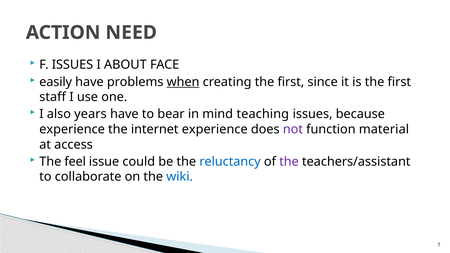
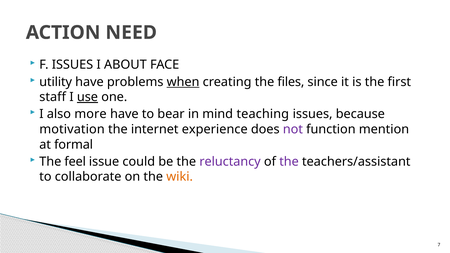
easily: easily -> utility (56, 82)
creating the first: first -> files (291, 82)
use underline: none -> present (87, 97)
years: years -> more (90, 114)
experience: experience -> motivation (72, 129)
material: material -> mention (384, 129)
access: access -> formal (74, 145)
reluctancy colour: blue -> purple (230, 162)
wiki colour: blue -> orange (180, 177)
